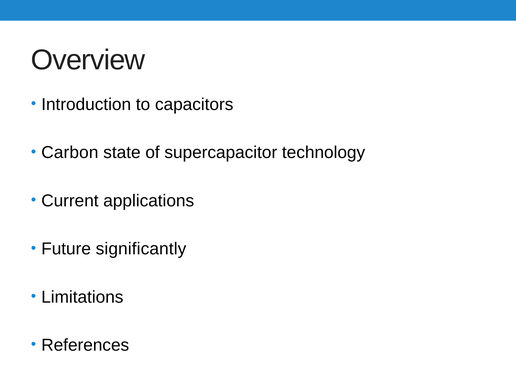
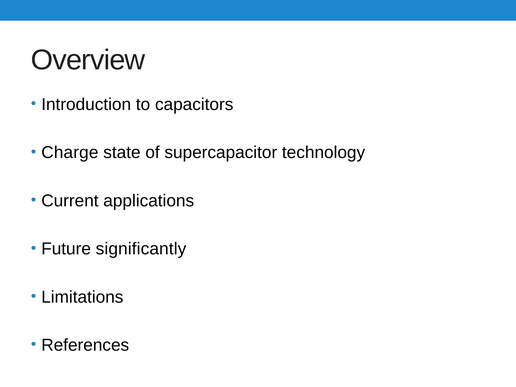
Carbon: Carbon -> Charge (70, 153)
